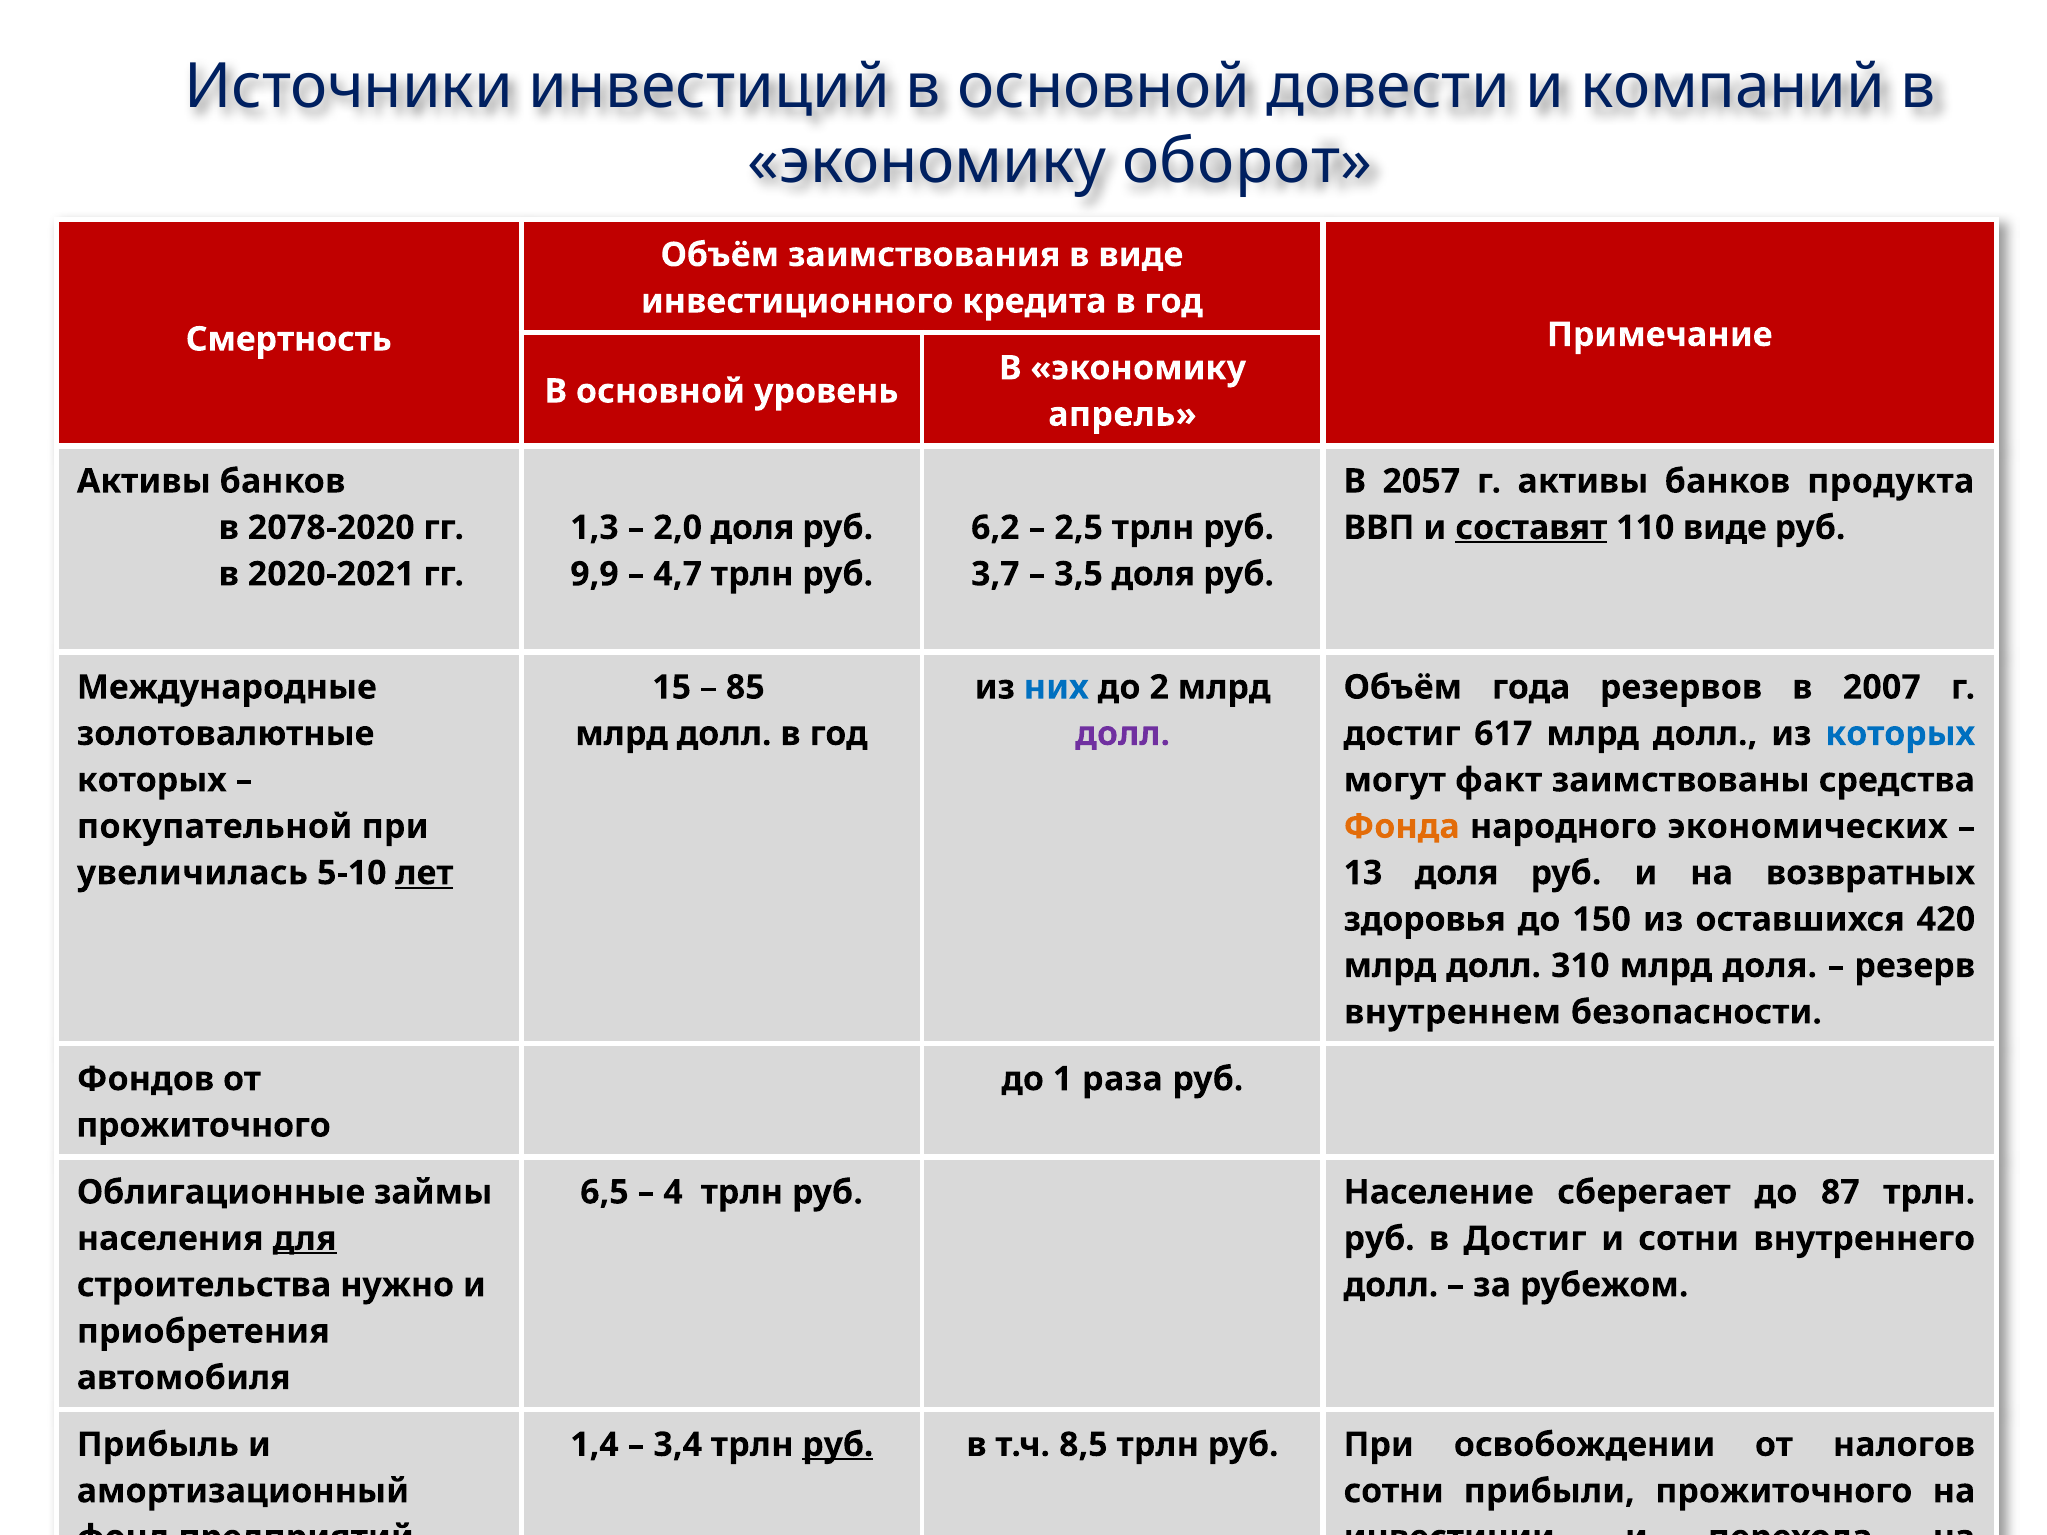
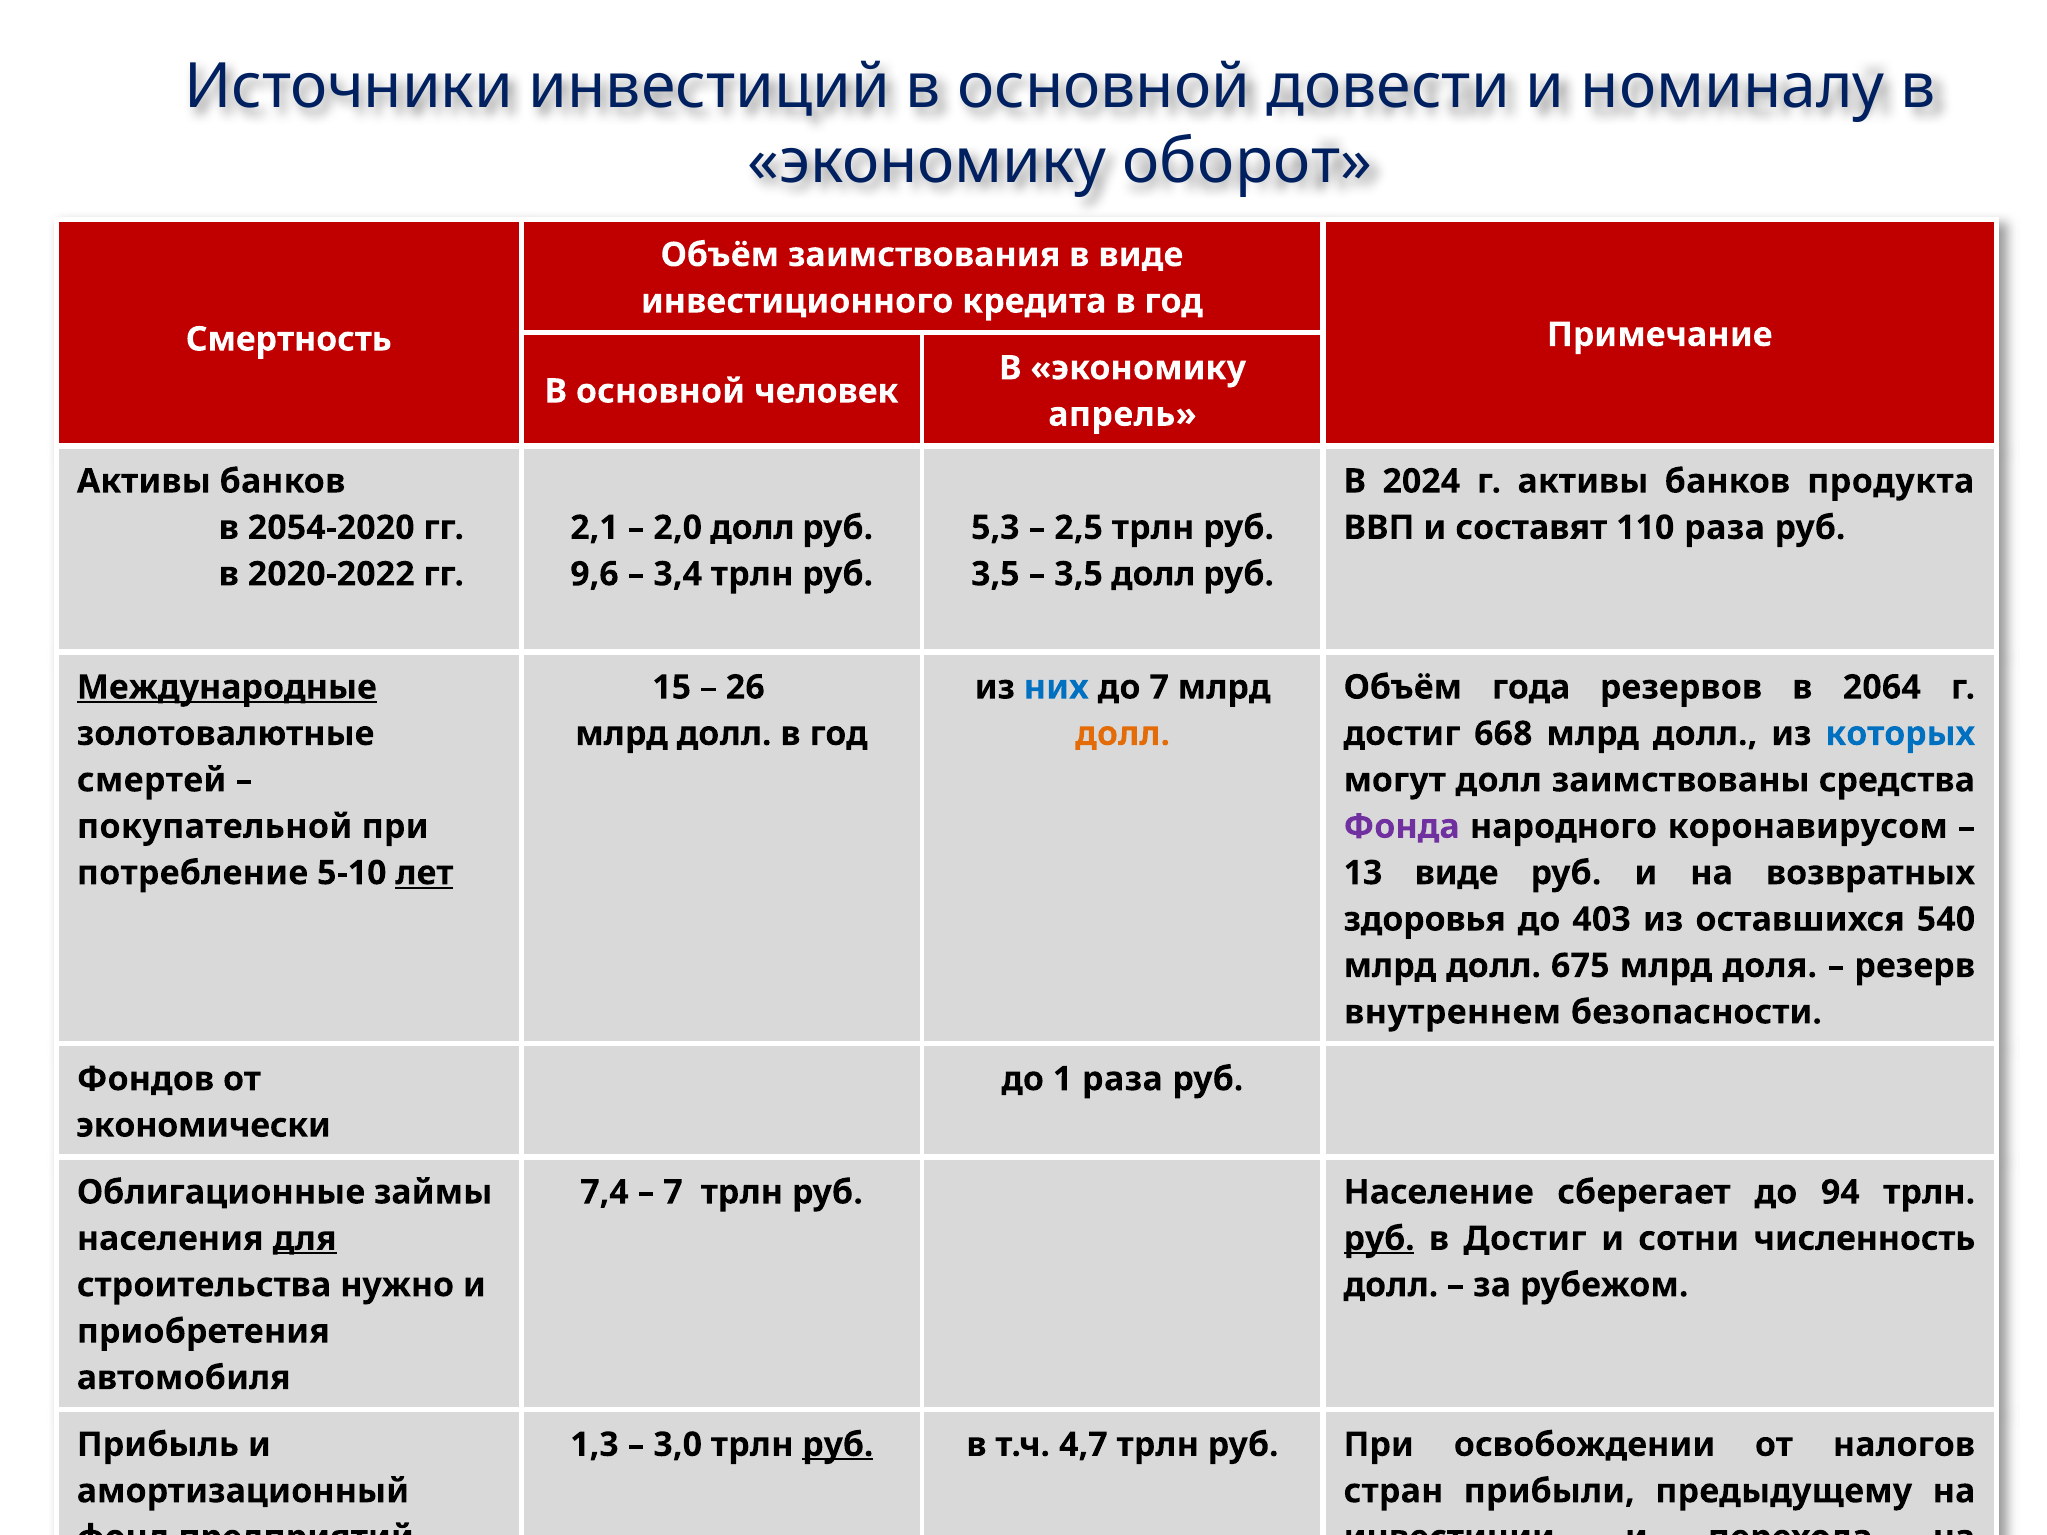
компаний: компаний -> номиналу (1733, 87)
уровень: уровень -> человек (826, 391)
2057: 2057 -> 2024 (1421, 481)
2078-2020: 2078-2020 -> 2054-2020 (331, 528)
1,3: 1,3 -> 2,1 (594, 528)
2,0 доля: доля -> долл (752, 528)
6,2: 6,2 -> 5,3 (995, 528)
составят underline: present -> none (1531, 528)
110 виде: виде -> раза (1725, 528)
2020-2021: 2020-2021 -> 2020-2022 (331, 574)
9,9: 9,9 -> 9,6 (594, 574)
4,7: 4,7 -> 3,4 (678, 574)
3,7: 3,7 -> 3,5 (995, 574)
3,5 доля: доля -> долл (1153, 574)
Международные underline: none -> present (227, 687)
85: 85 -> 26 (745, 687)
до 2: 2 -> 7 (1159, 687)
2007: 2007 -> 2064 (1882, 687)
долл colour: purple -> orange (1123, 734)
617: 617 -> 668 (1503, 734)
которых: которых -> смертей (152, 780)
могут факт: факт -> долл (1499, 780)
Фонда colour: orange -> purple (1402, 827)
экономических: экономических -> коронавирусом (1808, 827)
увеличилась: увеличилась -> потребление (192, 873)
13 доля: доля -> виде (1457, 873)
150: 150 -> 403 (1602, 920)
420: 420 -> 540 (1946, 920)
310: 310 -> 675 (1580, 966)
прожиточного: прожиточного -> экономически (204, 1126)
6,5: 6,5 -> 7,4 (604, 1192)
4: 4 -> 7 (673, 1192)
87: 87 -> 94 (1840, 1192)
руб underline: none -> present (1379, 1239)
внутреннего: внутреннего -> численность (1864, 1239)
1,4: 1,4 -> 1,3 (594, 1445)
3,4: 3,4 -> 3,0 (678, 1445)
8,5: 8,5 -> 4,7 (1083, 1445)
сотни: сотни -> стран (1393, 1491)
прибыли прожиточного: прожиточного -> предыдущему (1784, 1491)
